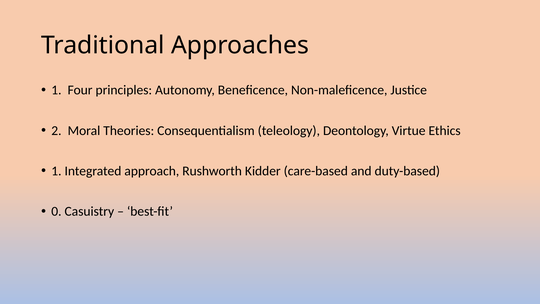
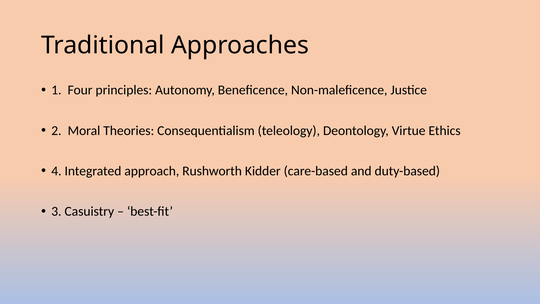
1: 1 -> 4 (56, 171)
0: 0 -> 3 (56, 211)
